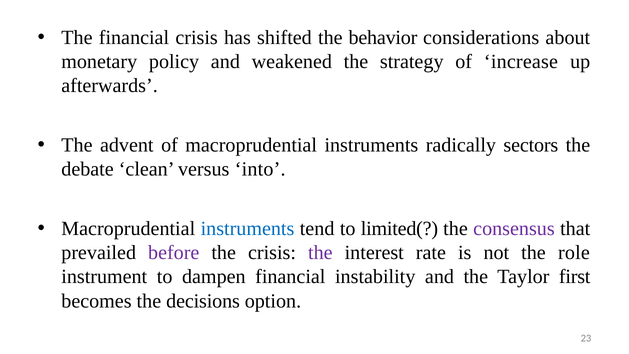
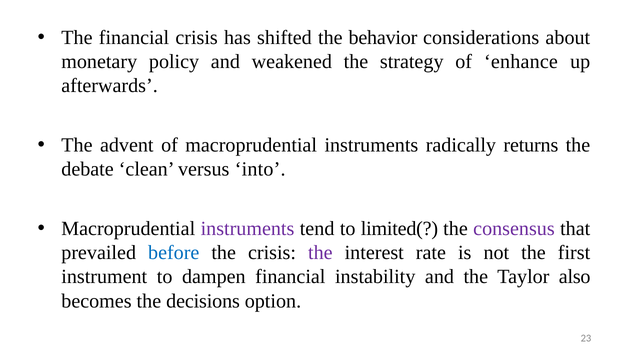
increase: increase -> enhance (521, 62)
sectors: sectors -> returns (531, 145)
instruments colour: blue -> purple (247, 229)
before colour: purple -> blue (174, 253)
role: role -> first (574, 253)
first: first -> also (575, 277)
